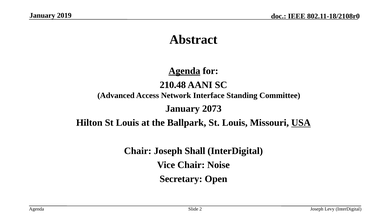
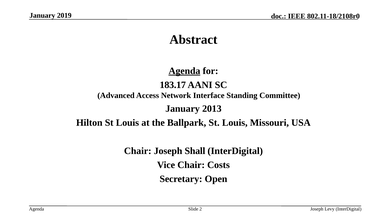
210.48: 210.48 -> 183.17 (173, 85)
2073: 2073 -> 2013 (212, 109)
USA underline: present -> none (301, 123)
Noise: Noise -> Costs (218, 165)
